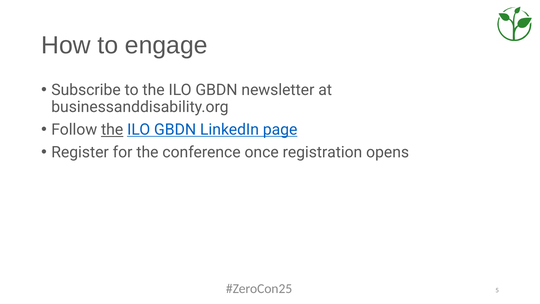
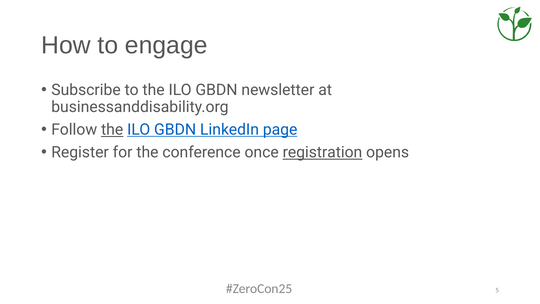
registration underline: none -> present (322, 152)
